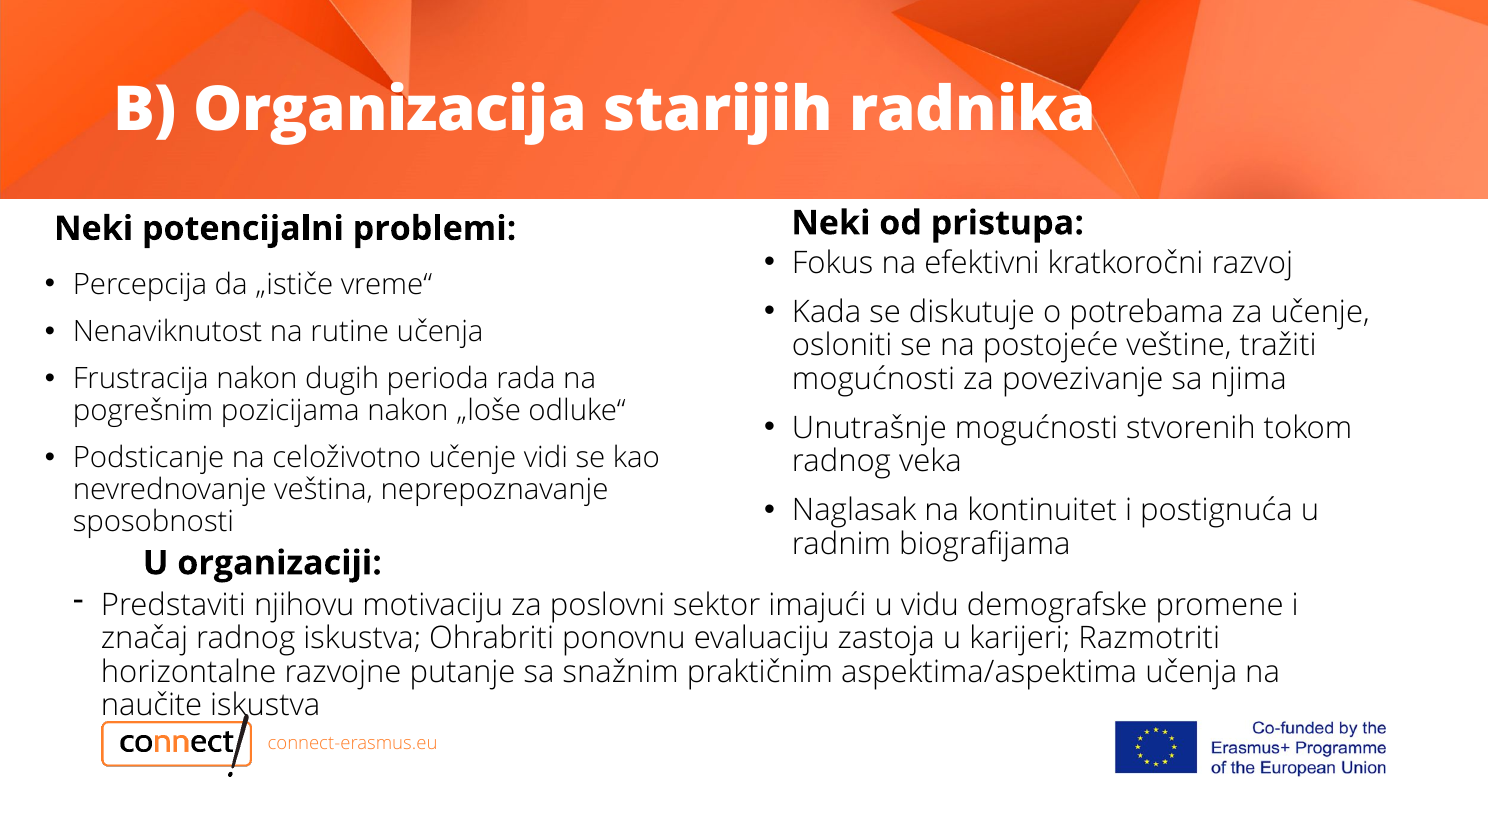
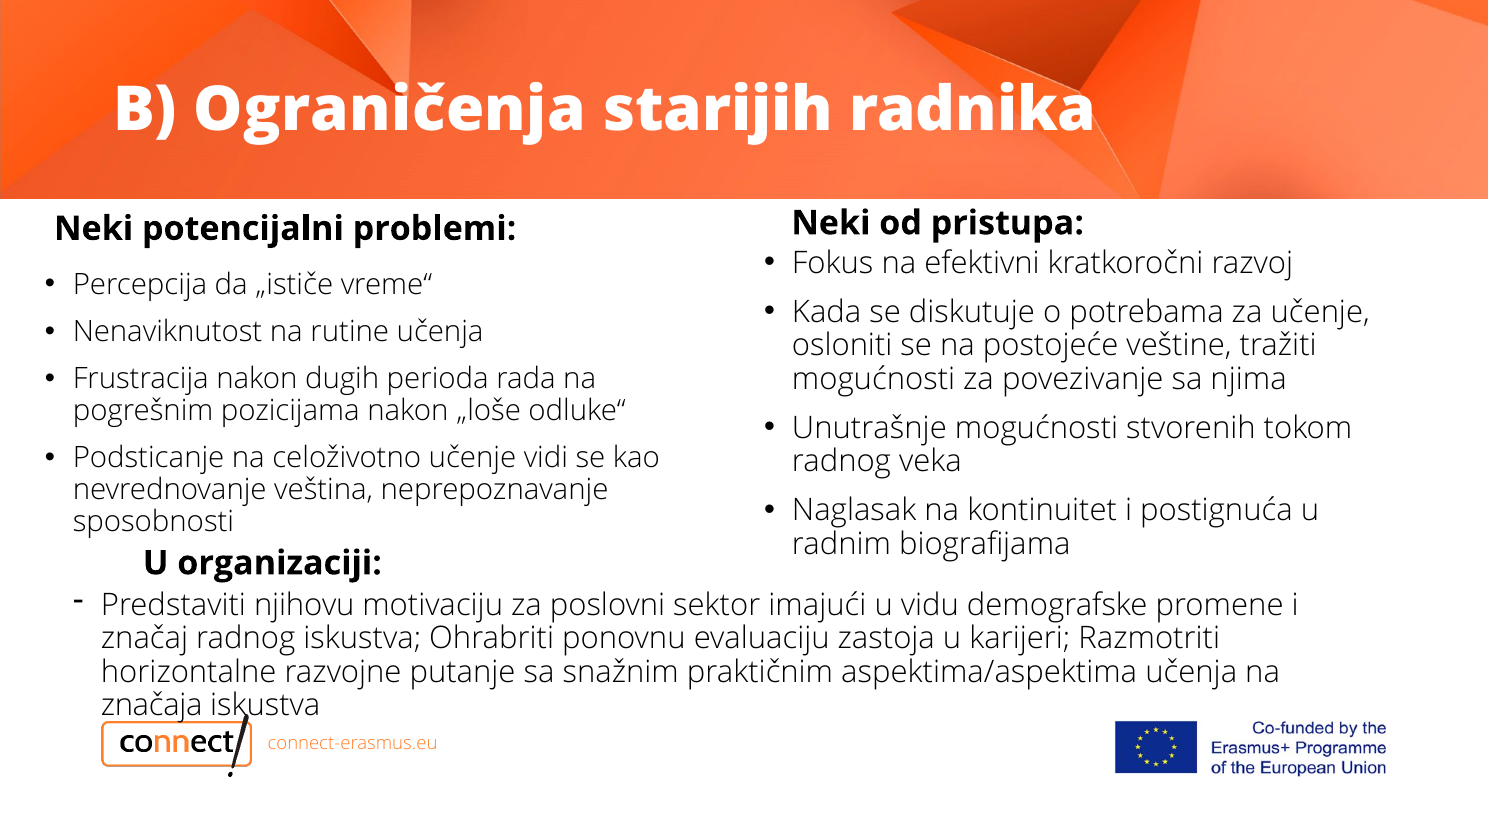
Organizacija: Organizacija -> Ograničenja (390, 110)
naučite: naučite -> značaja (152, 706)
